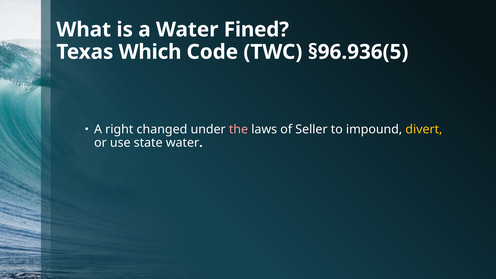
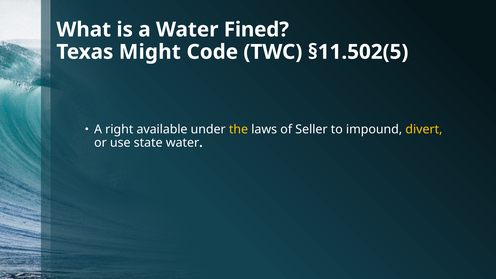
Which: Which -> Might (150, 52)
§96.936(5: §96.936(5 -> §11.502(5 (358, 52)
changed: changed -> available (162, 129)
the colour: pink -> yellow (238, 129)
